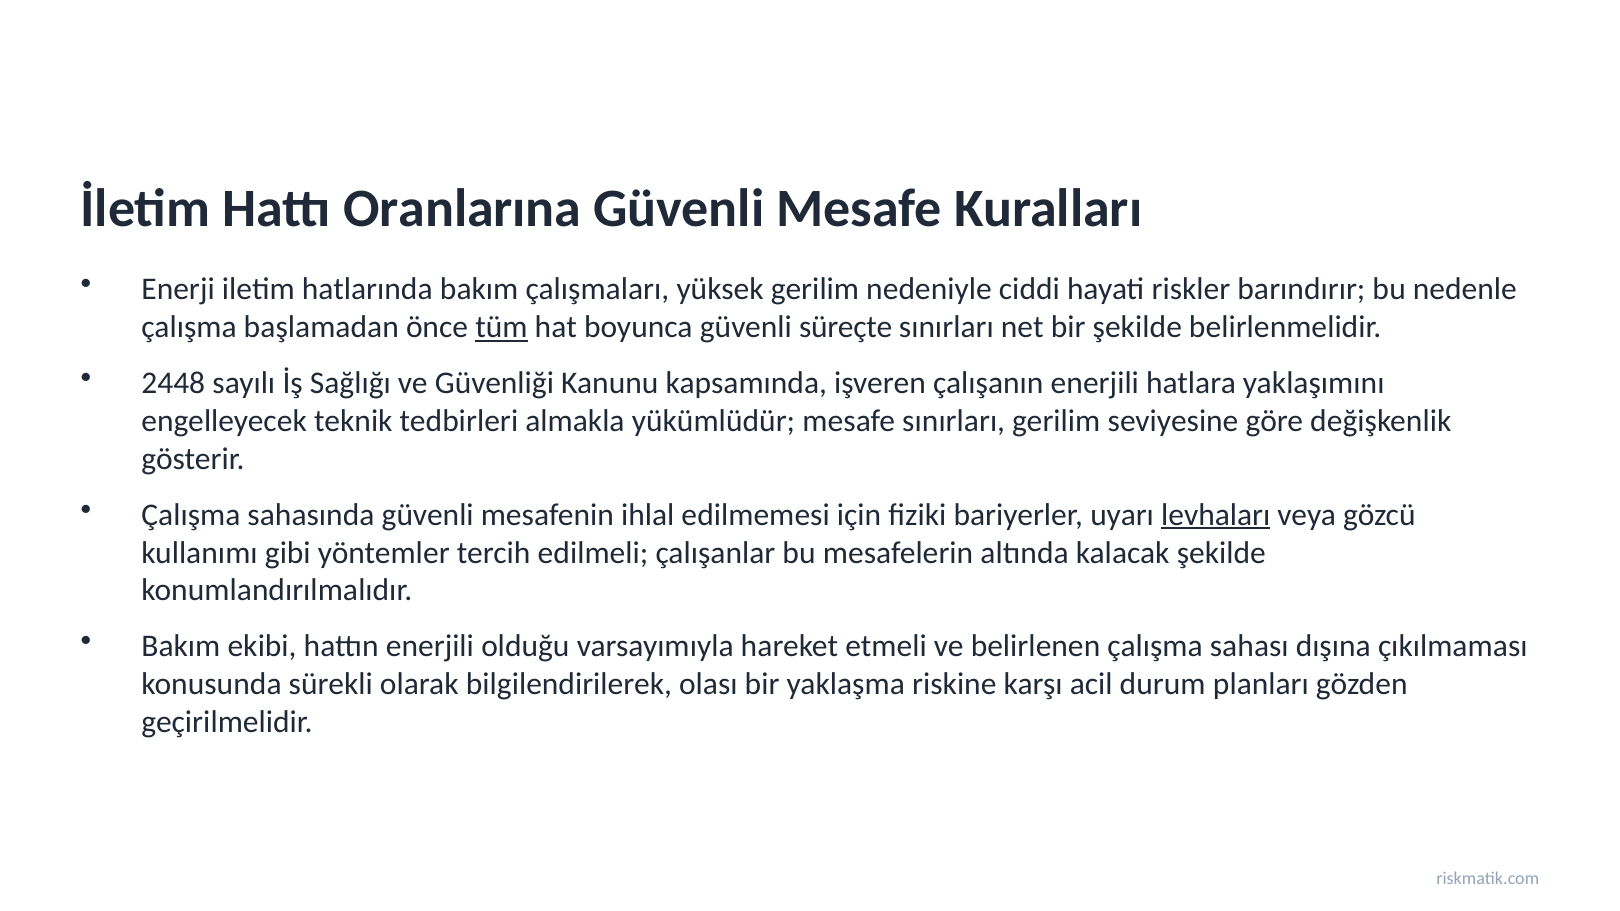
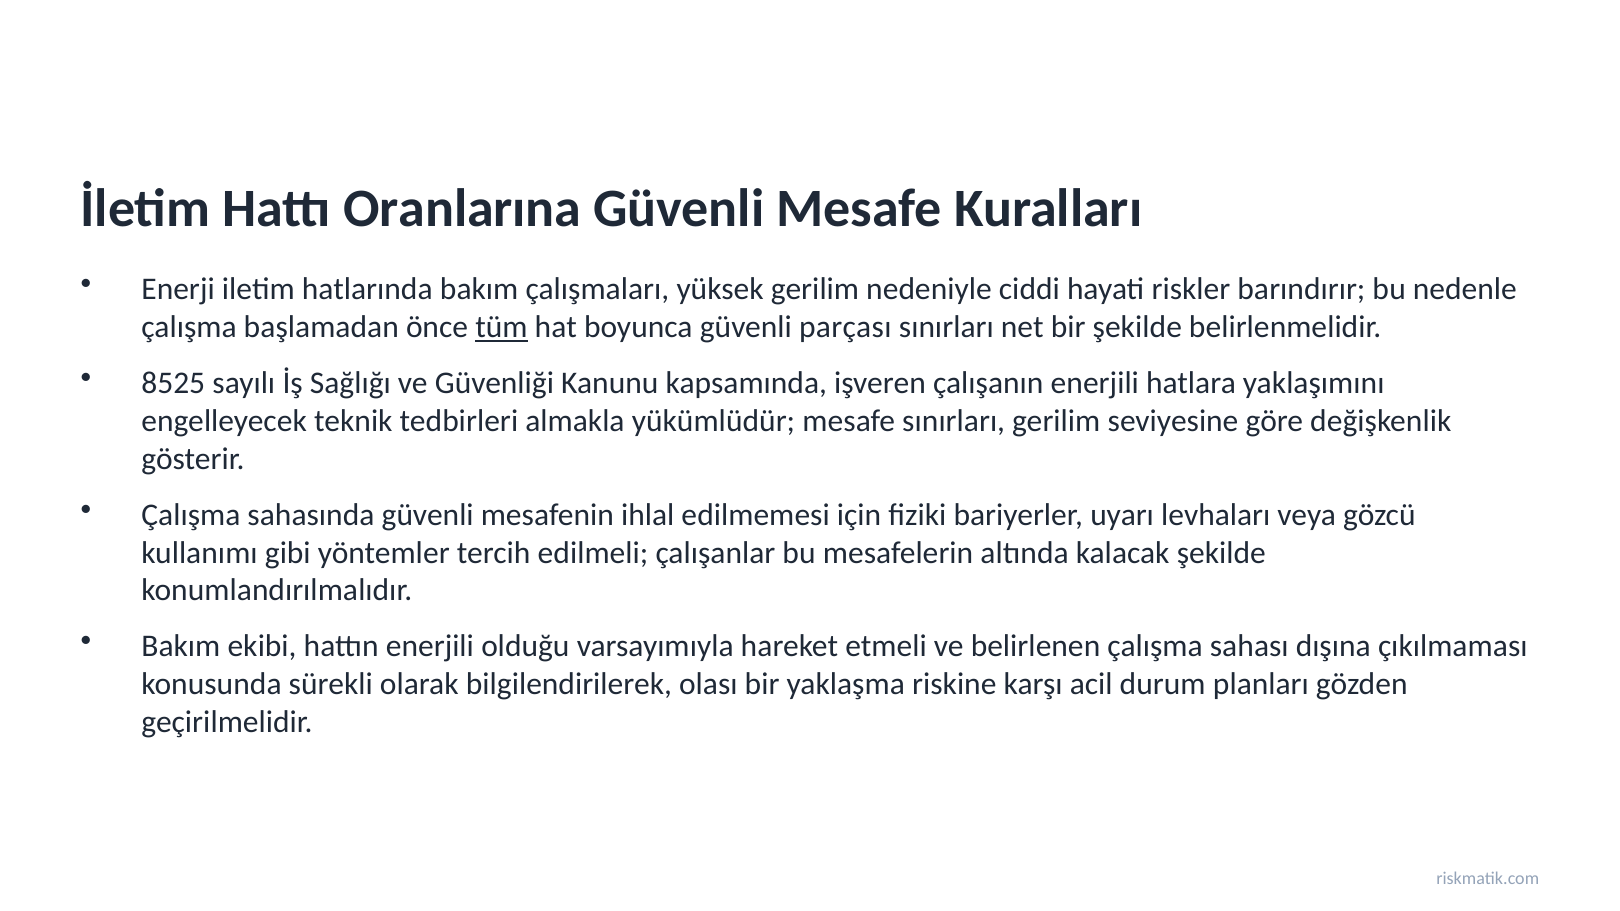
süreçte: süreçte -> parçası (845, 327)
2448: 2448 -> 8525 (173, 383)
levhaları underline: present -> none (1216, 515)
